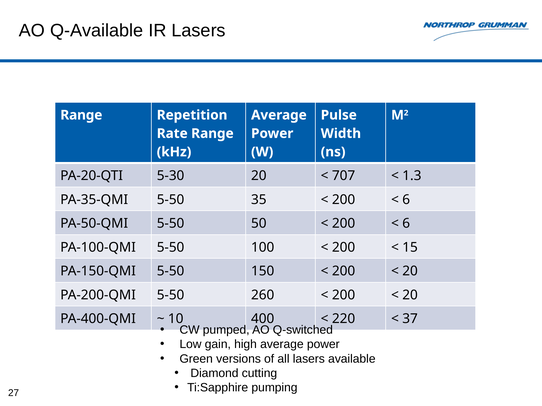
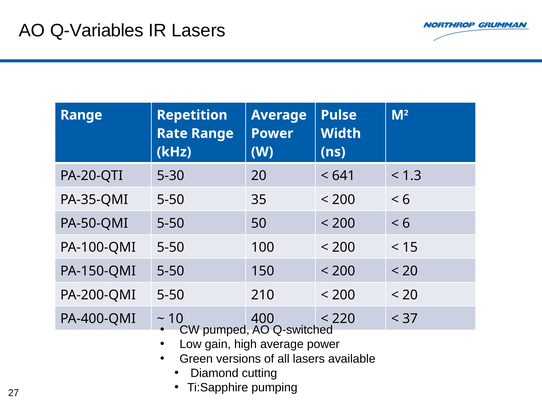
Q-Available: Q-Available -> Q-Variables (97, 30)
707: 707 -> 641 (344, 176)
260: 260 -> 210 (263, 295)
